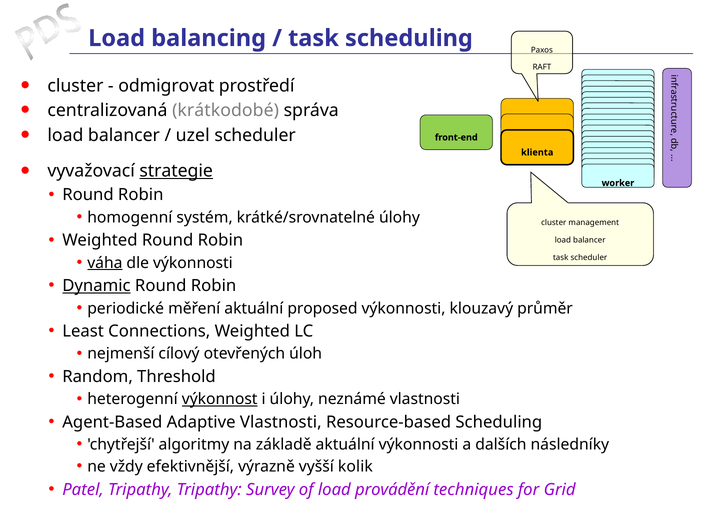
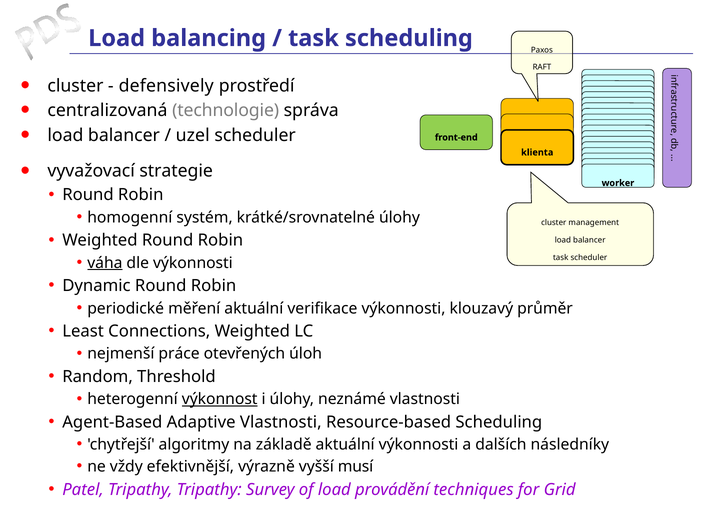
odmigrovat: odmigrovat -> defensively (166, 86)
krátkodobé: krátkodobé -> technologie (226, 110)
strategie underline: present -> none (176, 171)
Dynamic underline: present -> none (96, 285)
proposed: proposed -> verifikace (322, 308)
cílový: cílový -> práce (179, 353)
kolik: kolik -> musí (356, 466)
